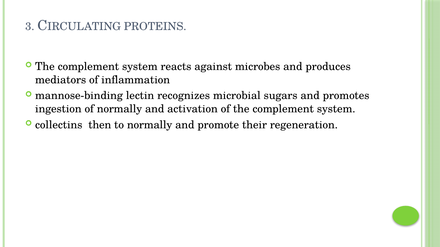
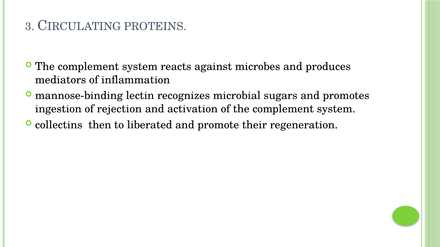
of normally: normally -> rejection (119, 109)
to normally: normally -> liberated (150, 125)
